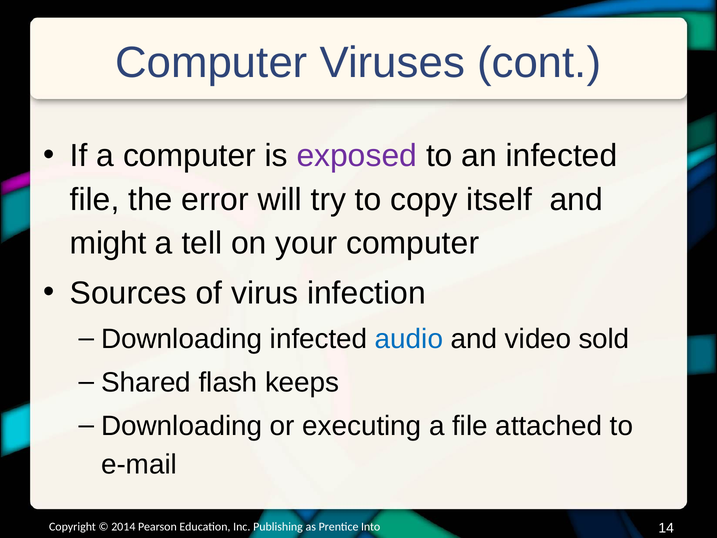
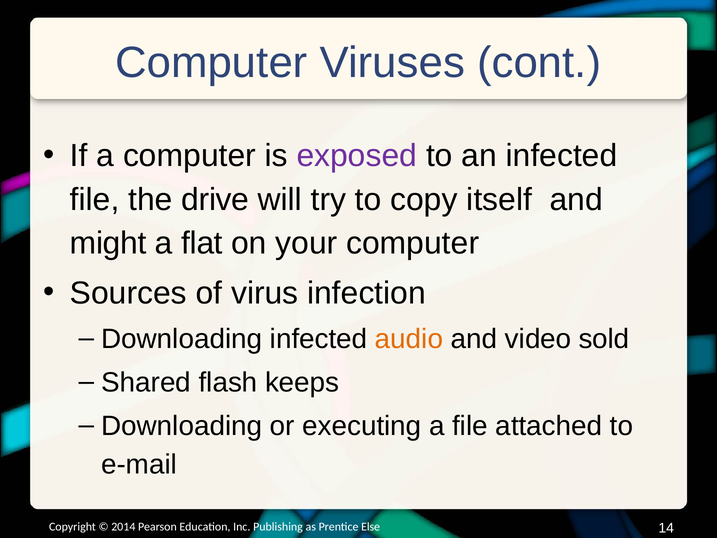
error: error -> drive (215, 199)
tell: tell -> flat (202, 243)
audio colour: blue -> orange (409, 339)
Into: Into -> Else (371, 527)
